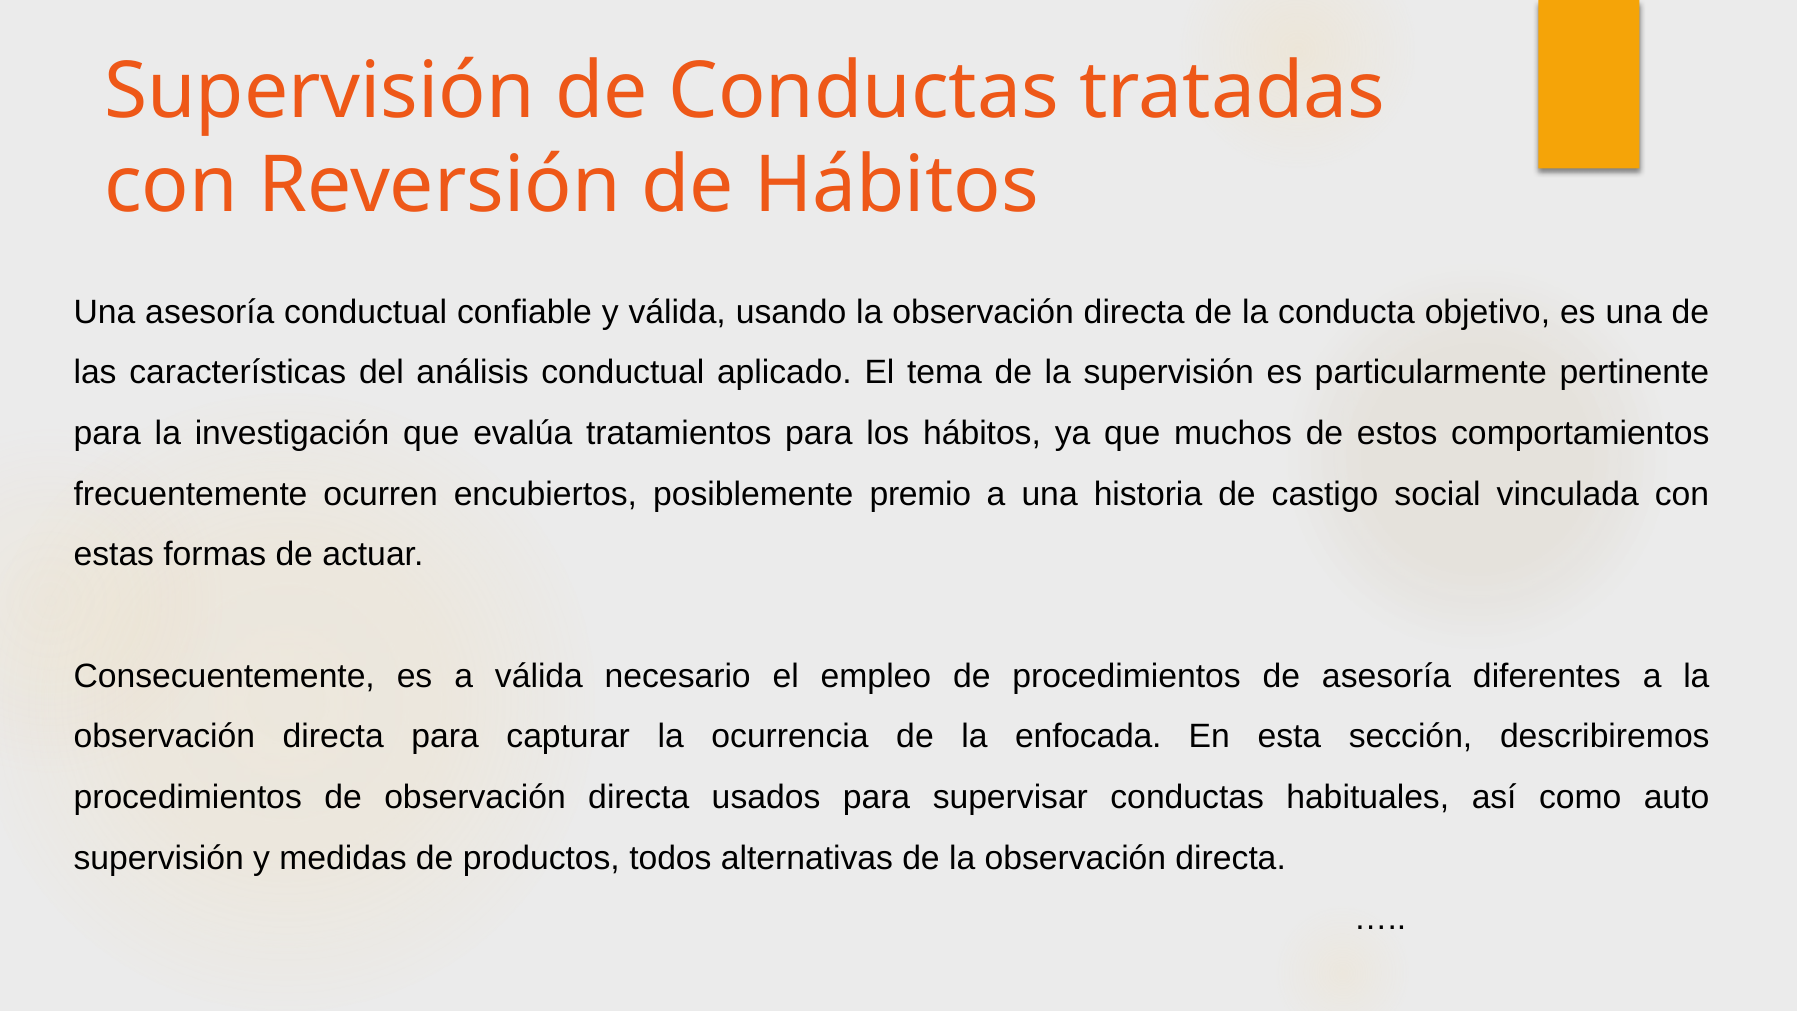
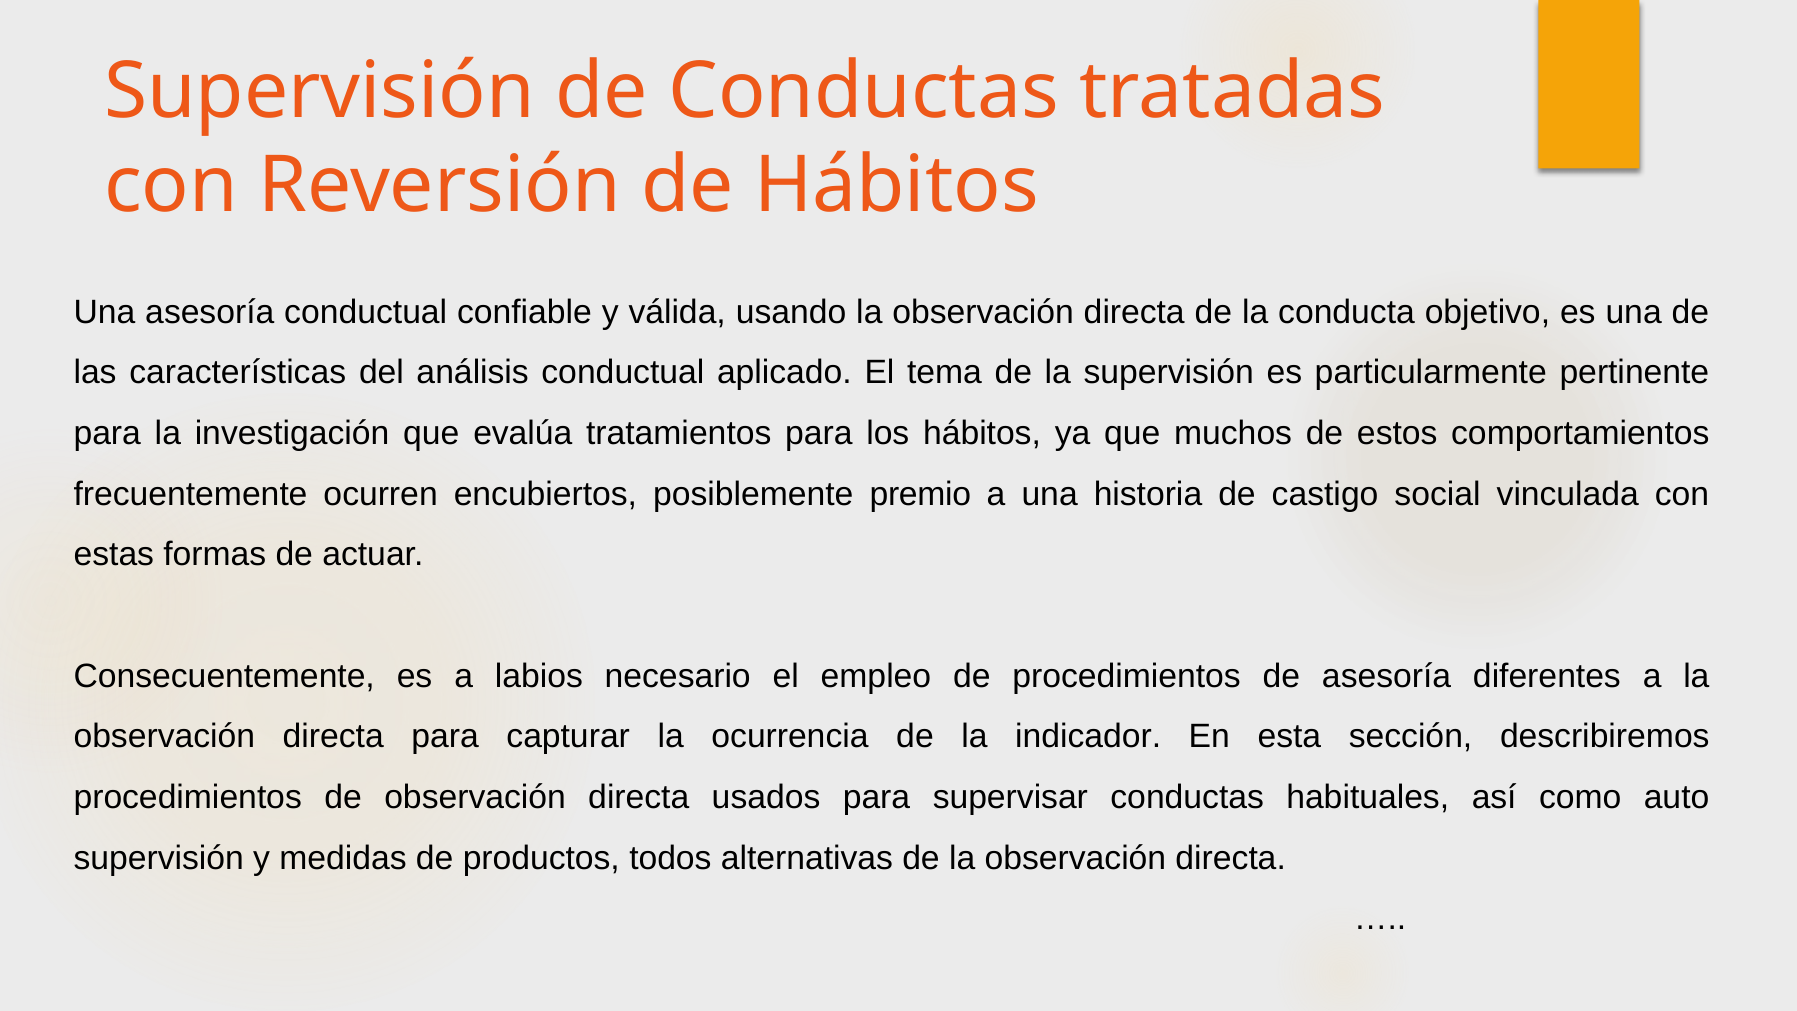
a válida: válida -> labios (539, 676)
enfocada: enfocada -> indicador (1088, 737)
